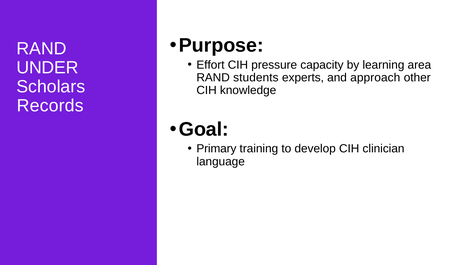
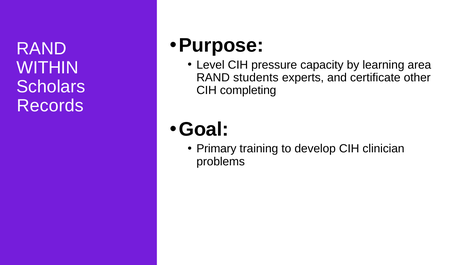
Effort: Effort -> Level (210, 65)
UNDER: UNDER -> WITHIN (47, 68)
approach: approach -> certificate (375, 78)
knowledge: knowledge -> completing (248, 90)
language: language -> problems (221, 161)
